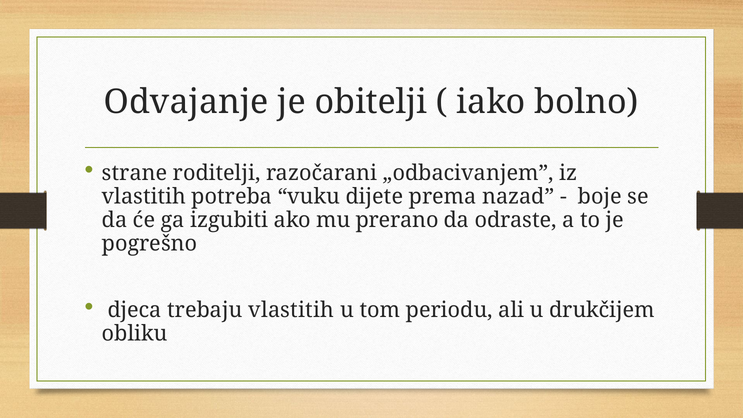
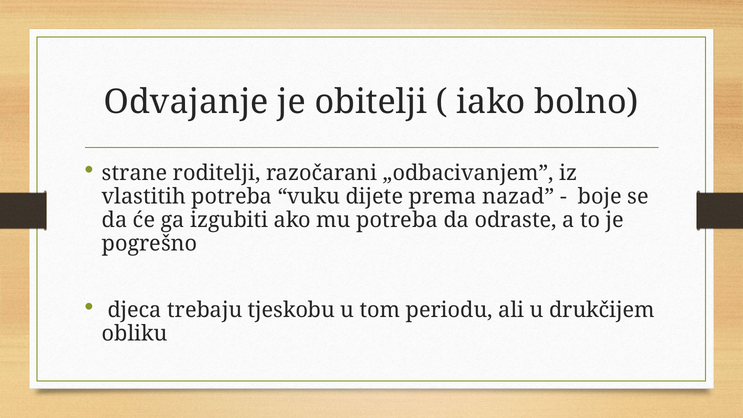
mu prerano: prerano -> potreba (397, 220)
trebaju vlastitih: vlastitih -> tjeskobu (291, 310)
